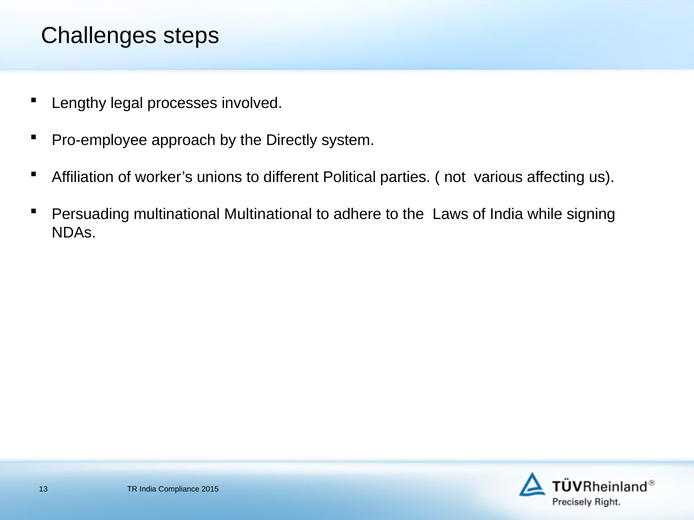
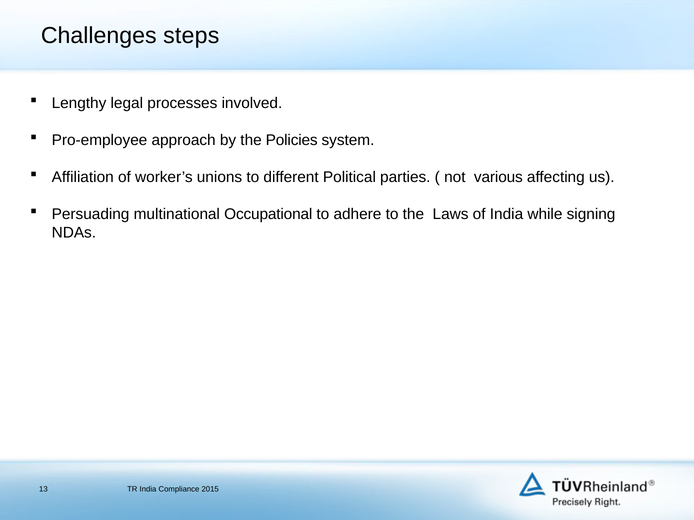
Directly: Directly -> Policies (292, 140)
multinational Multinational: Multinational -> Occupational (268, 214)
